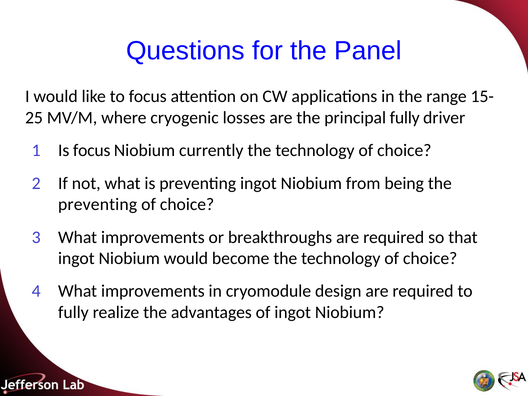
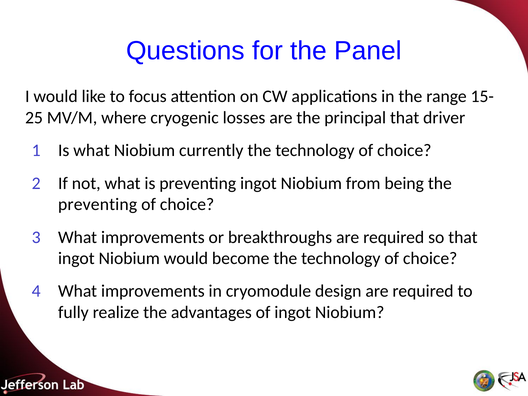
principal fully: fully -> that (405, 118)
Is focus: focus -> what (92, 150)
